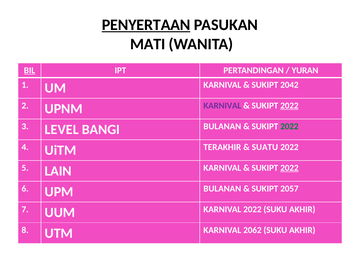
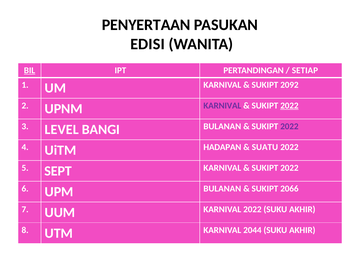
PENYERTAAN underline: present -> none (146, 25)
MATI: MATI -> EDISI (148, 44)
YURAN: YURAN -> SETIAP (305, 70)
2042: 2042 -> 2092 (289, 85)
2022 colour: green -> purple (289, 126)
TERAKHIR: TERAKHIR -> HADAPAN (222, 147)
LAIN: LAIN -> SEPT (58, 171)
2022 underline: present -> none (289, 168)
2057: 2057 -> 2066 (289, 189)
2062: 2062 -> 2044 (252, 230)
